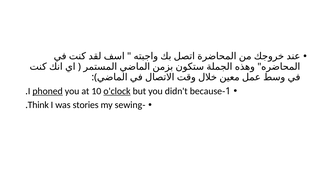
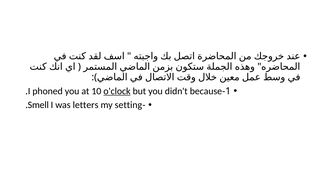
phoned underline: present -> none (48, 91)
Think: Think -> Smell (38, 105)
stories: stories -> letters (86, 105)
sewing: sewing -> setting (128, 105)
